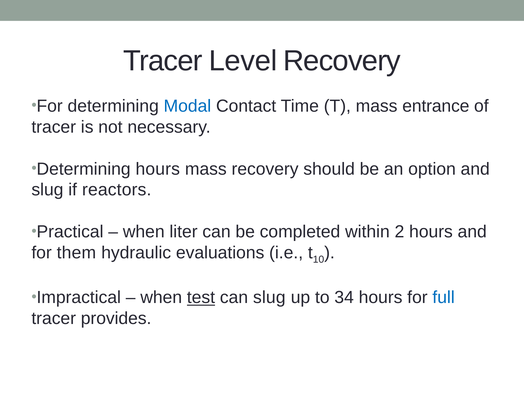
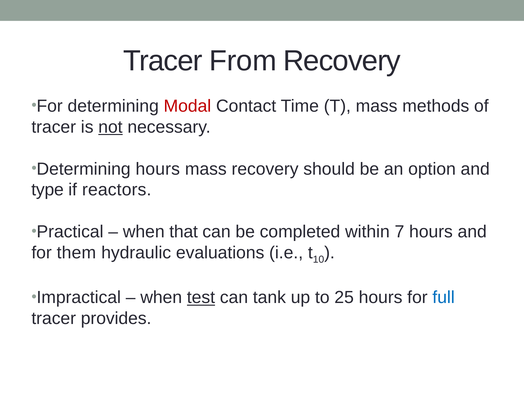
Level: Level -> From (243, 61)
Modal colour: blue -> red (187, 106)
entrance: entrance -> methods (436, 106)
not underline: none -> present (110, 127)
slug: slug -> type (48, 190)
liter: liter -> that (184, 232)
2: 2 -> 7 (399, 232)
can slug: slug -> tank (269, 298)
34: 34 -> 25 (344, 298)
